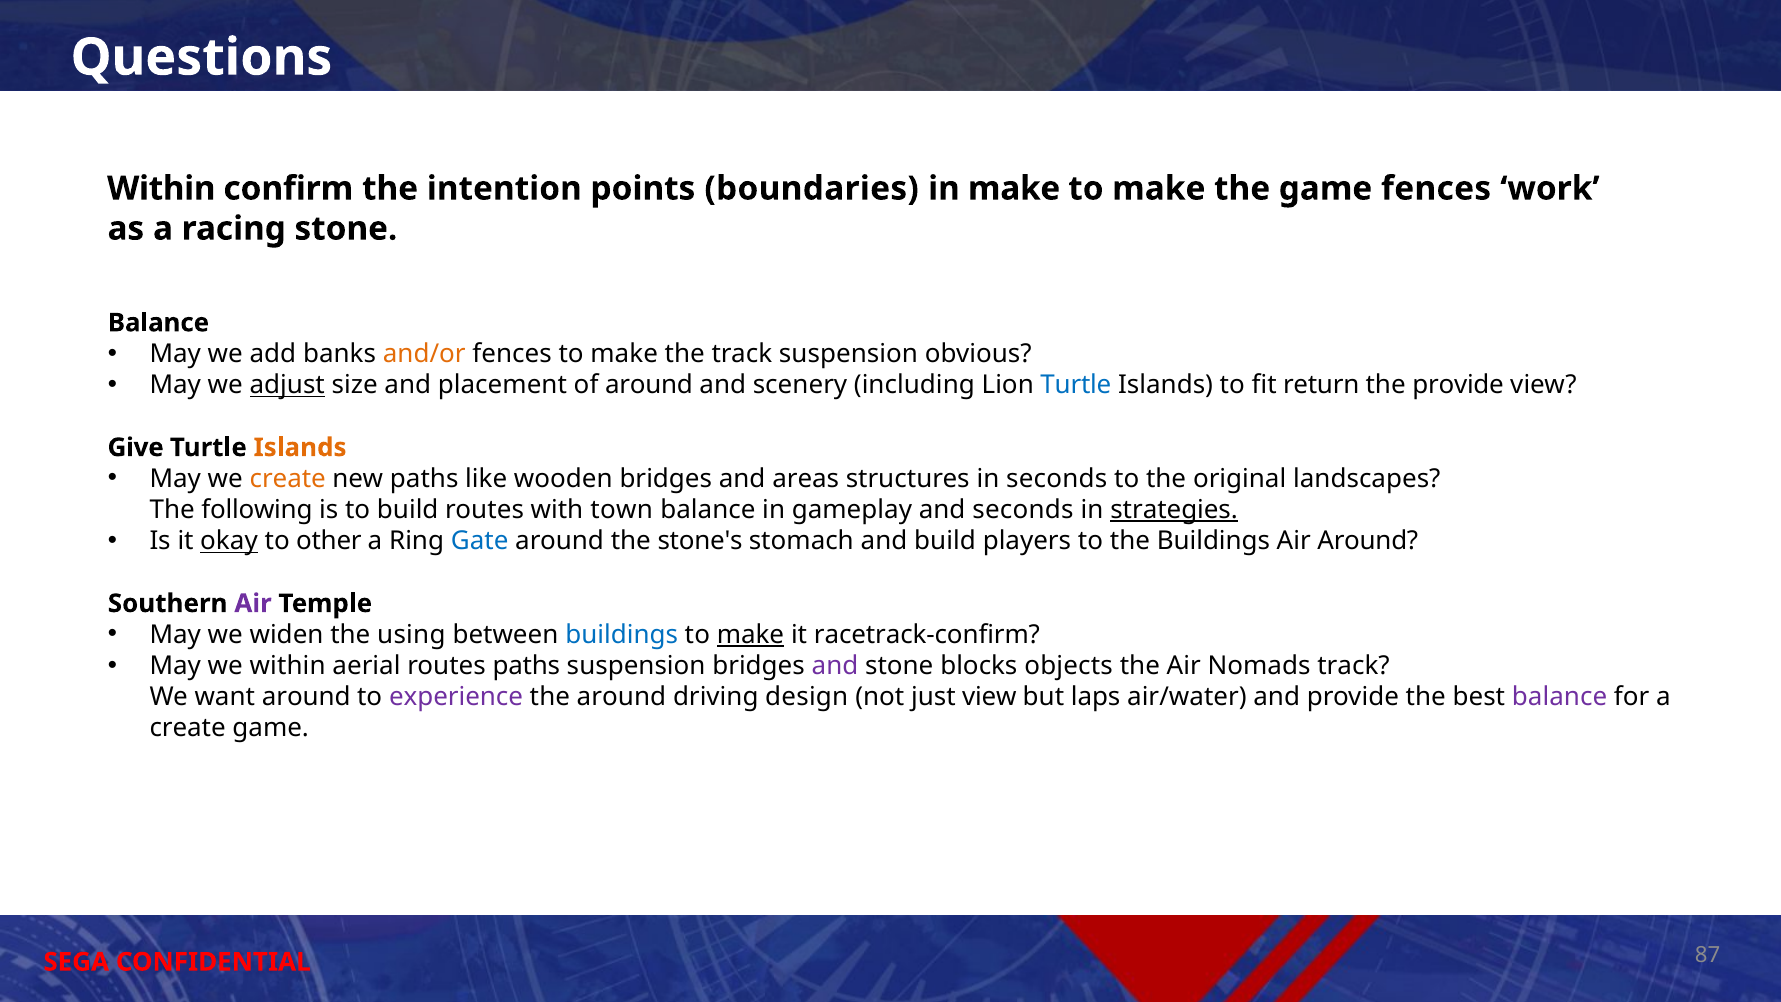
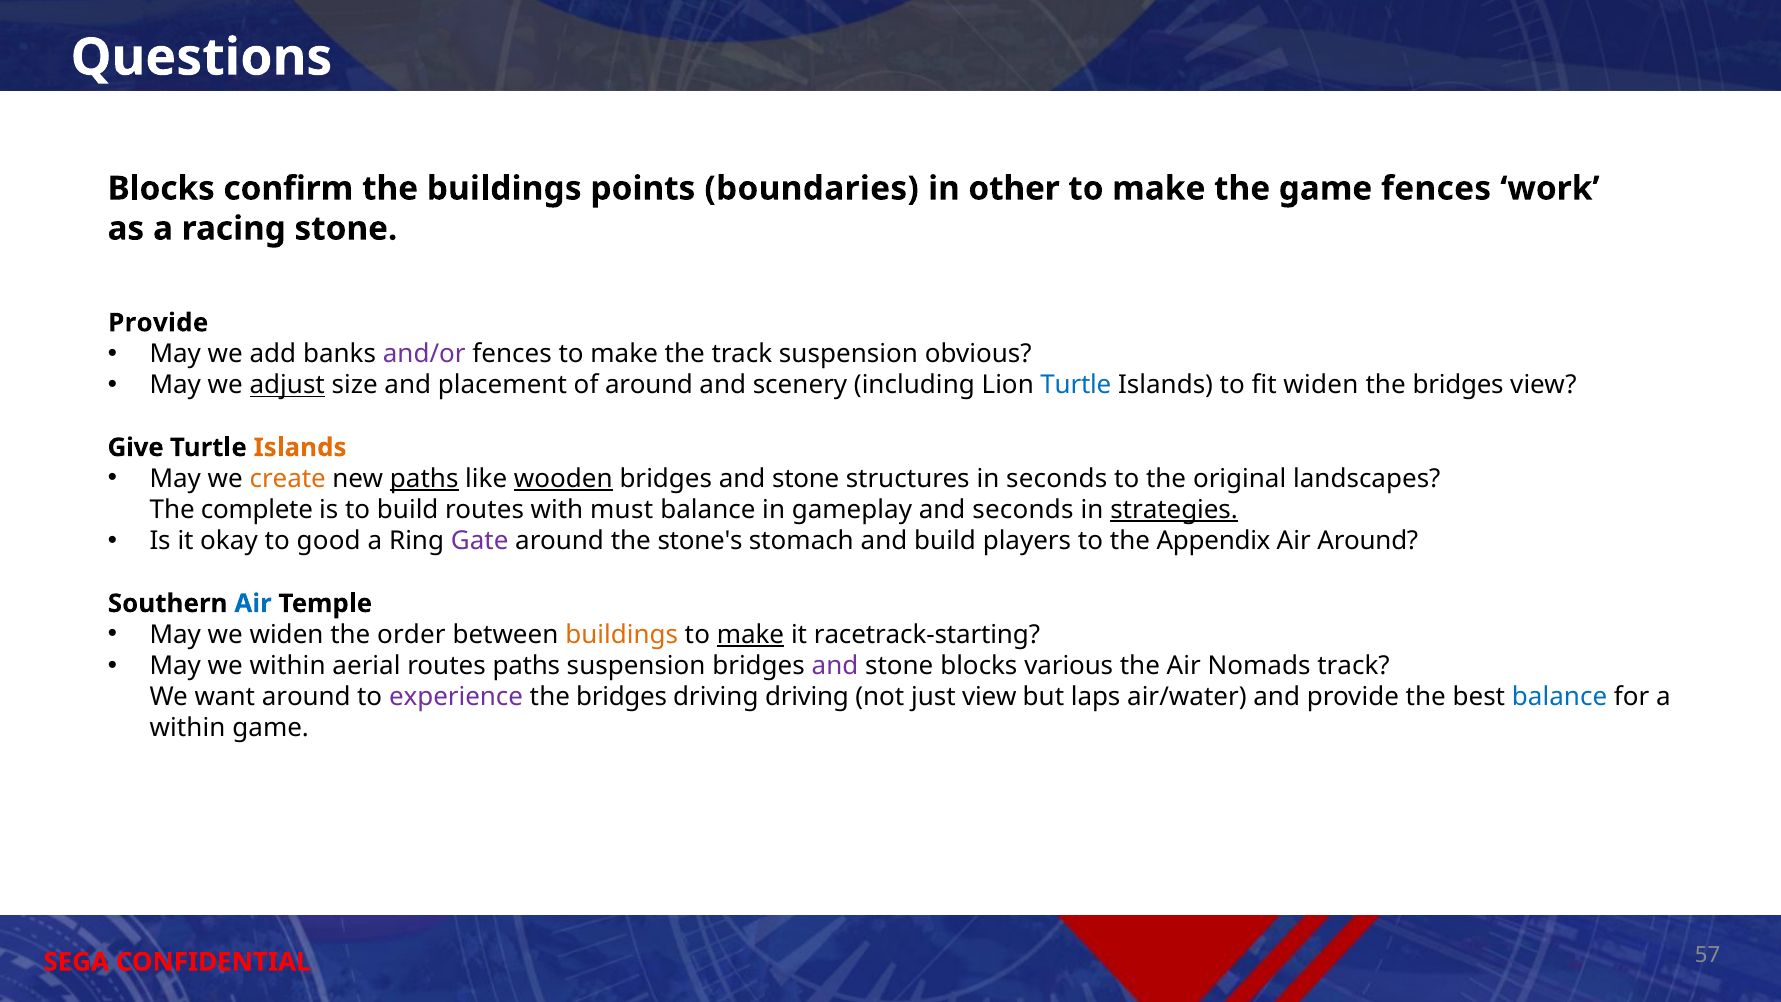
Within: Within -> Blocks (161, 188)
the intention: intention -> buildings (504, 188)
in make: make -> other (1014, 188)
Balance: Balance -> Provide (158, 323)
and/or colour: orange -> purple (424, 354)
fit return: return -> widen (1321, 385)
provide: provide -> bridges (1458, 385)
paths underline: none -> present (424, 479)
wooden underline: none -> present (563, 479)
areas: areas -> stone (806, 479)
following: following -> complete (257, 510)
town: town -> must (622, 510)
okay underline: present -> none (229, 541)
other: other -> good (329, 541)
Gate colour: blue -> purple (480, 541)
the Buildings: Buildings -> Appendix (1214, 541)
Air colour: purple -> blue (253, 603)
using: using -> order (411, 635)
buildings colour: blue -> orange (622, 635)
racetrack-confirm: racetrack-confirm -> racetrack-starting (927, 635)
objects: objects -> various (1069, 666)
around: around -> bridges (622, 697)
driving design: design -> driving (807, 697)
balance colour: purple -> blue (1560, 697)
create: create -> within (188, 728)
87: 87 -> 57 (1708, 955)
